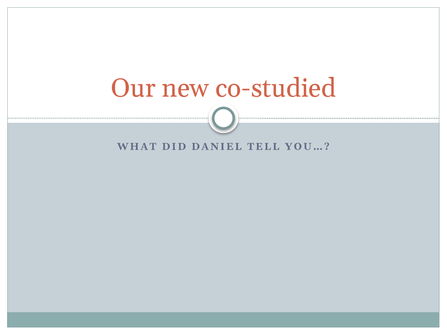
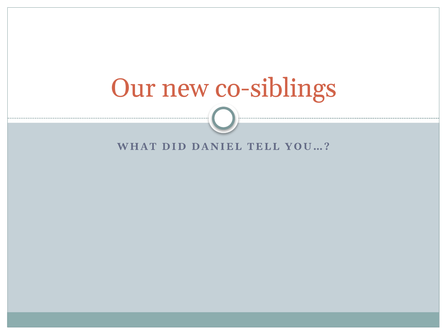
co-studied: co-studied -> co-siblings (276, 88)
